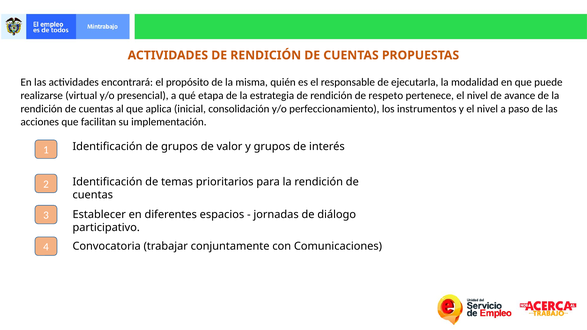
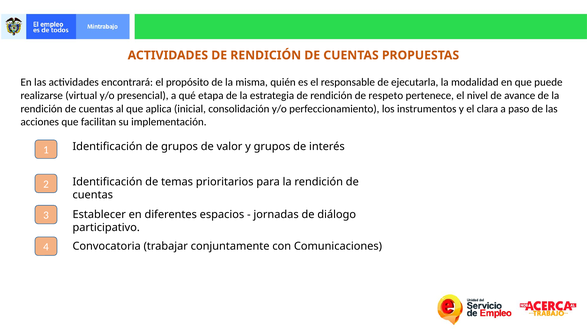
y el nivel: nivel -> clara (487, 109)
